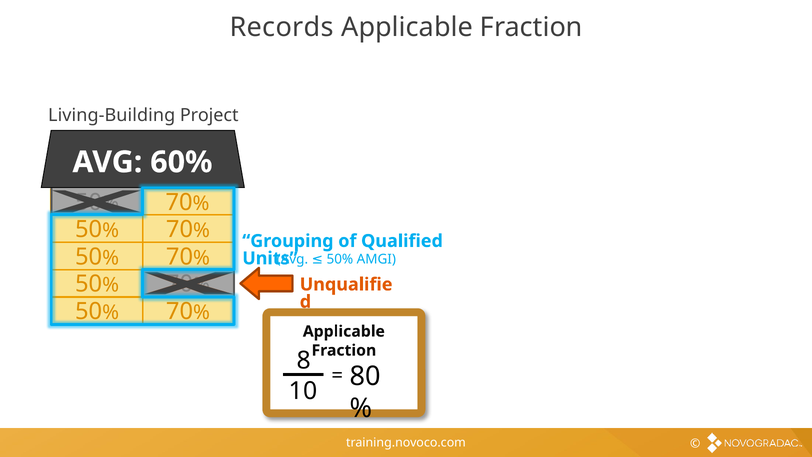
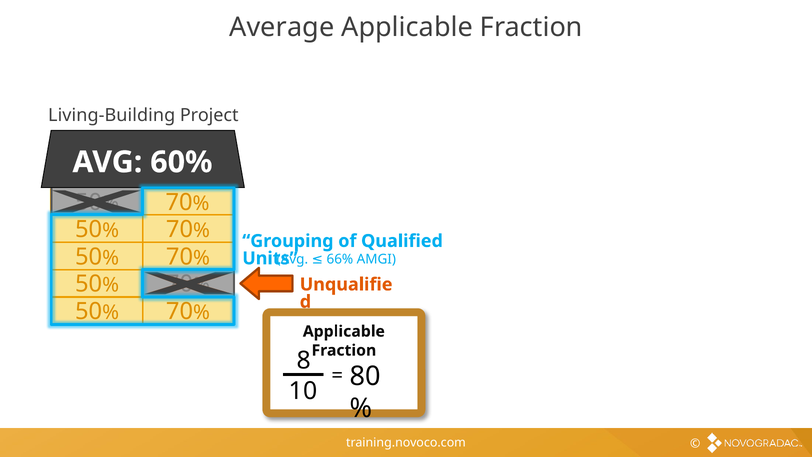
Records: Records -> Average (282, 27)
50%: 50% -> 66% (340, 259)
